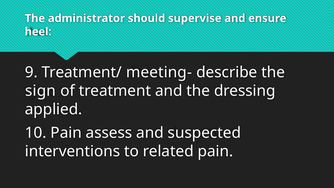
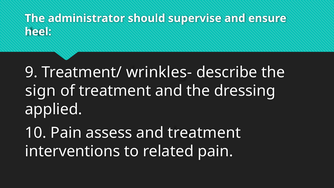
meeting-: meeting- -> wrinkles- (159, 72)
and suspected: suspected -> treatment (204, 133)
